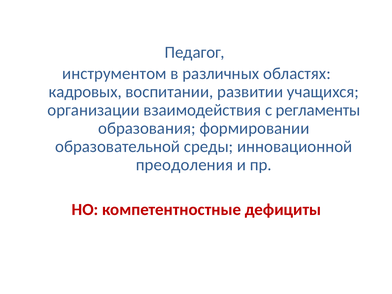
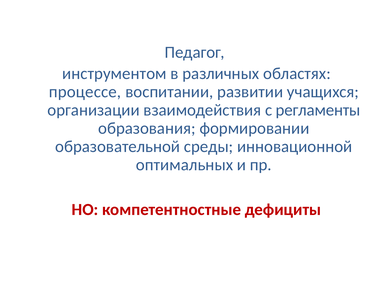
кадровых: кадровых -> процессе (85, 92)
преодоления: преодоления -> оптимальных (184, 165)
